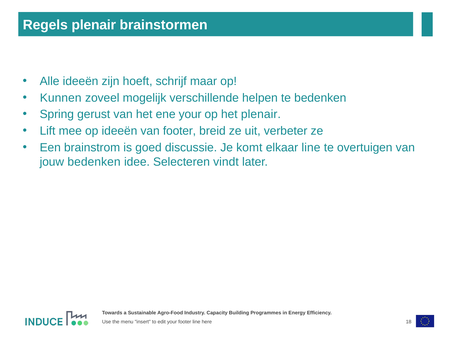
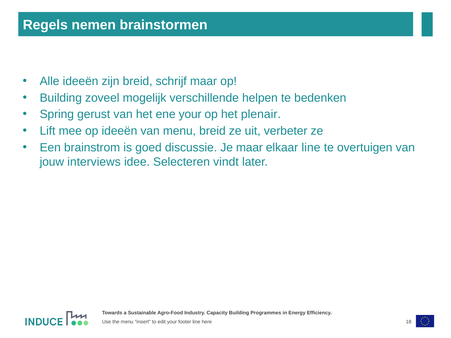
Regels plenair: plenair -> nemen (94, 25)
zijn hoeft: hoeft -> breid (138, 81)
Kunnen: Kunnen -> Building (61, 98)
van footer: footer -> menu (179, 131)
Je komt: komt -> maar (249, 148)
jouw bedenken: bedenken -> interviews (94, 162)
